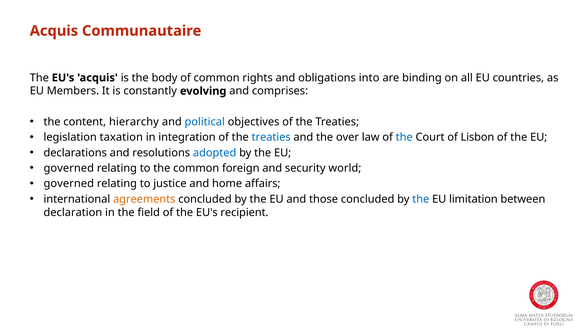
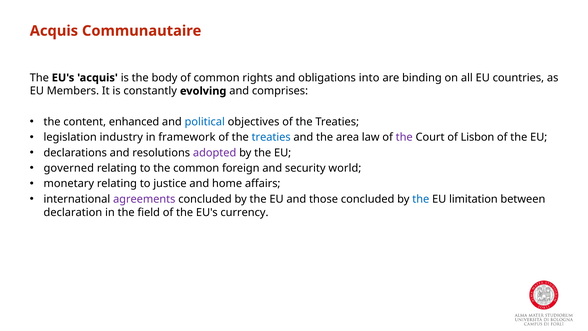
hierarchy: hierarchy -> enhanced (134, 122)
taxation: taxation -> industry (121, 137)
integration: integration -> framework (187, 137)
over: over -> area (348, 137)
the colour: blue -> purple (404, 137)
adopted colour: blue -> purple (215, 153)
governed: governed -> monetary (69, 184)
agreements colour: orange -> purple (144, 199)
recipient: recipient -> currency (244, 212)
